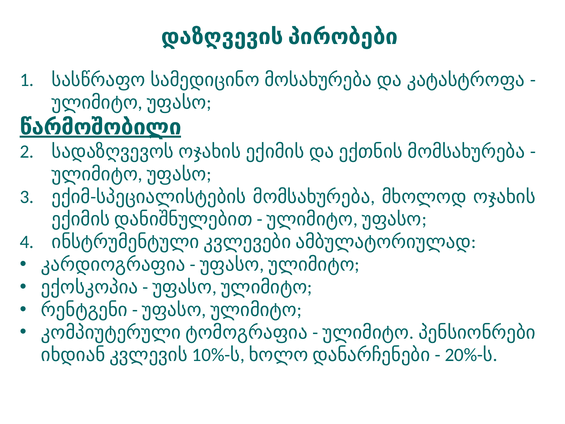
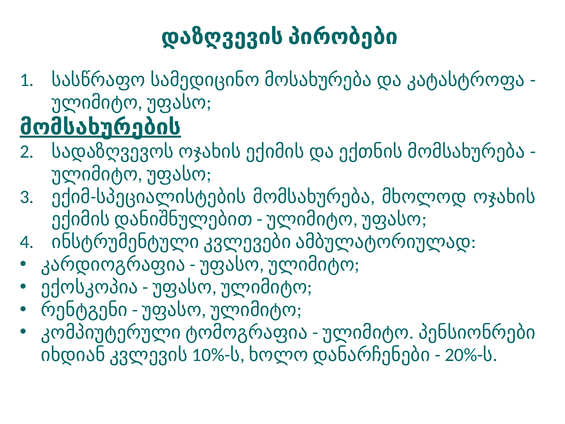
წარმოშობილი: წარმოშობილი -> მომსახურების (100, 127)
